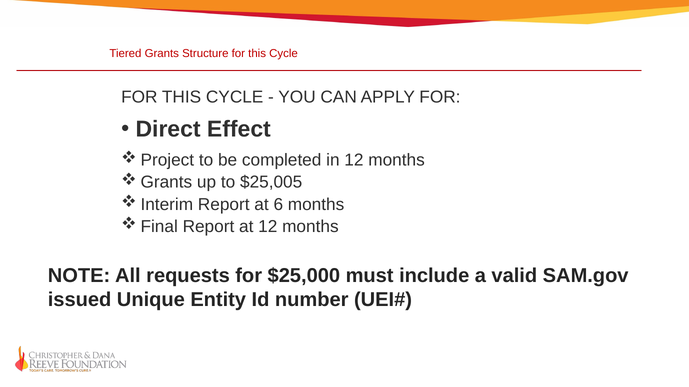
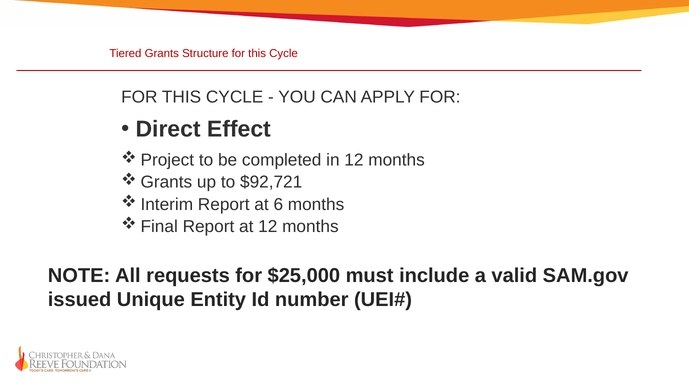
$25,005: $25,005 -> $92,721 (271, 183)
